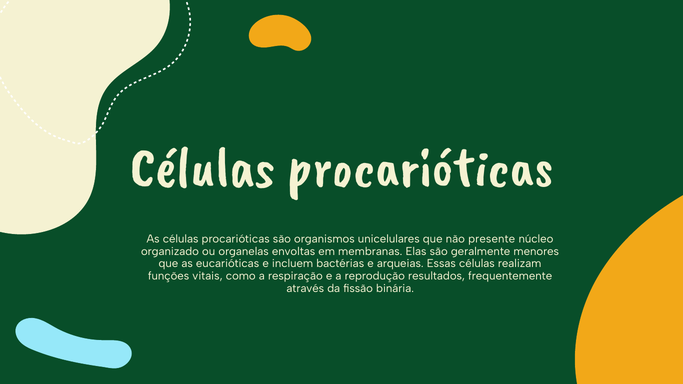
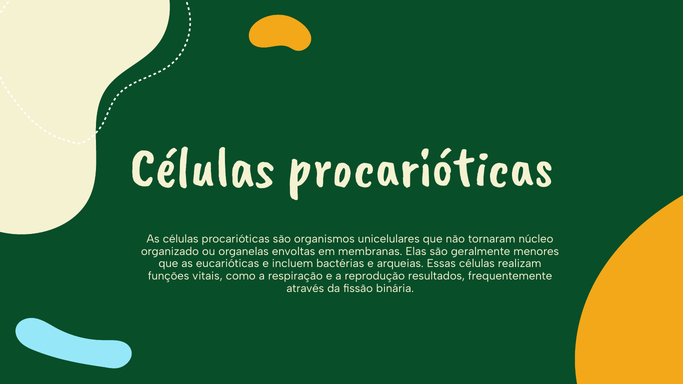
presente: presente -> tornaram (492, 239)
